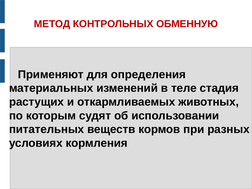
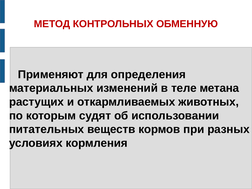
стадия: стадия -> метана (219, 88)
